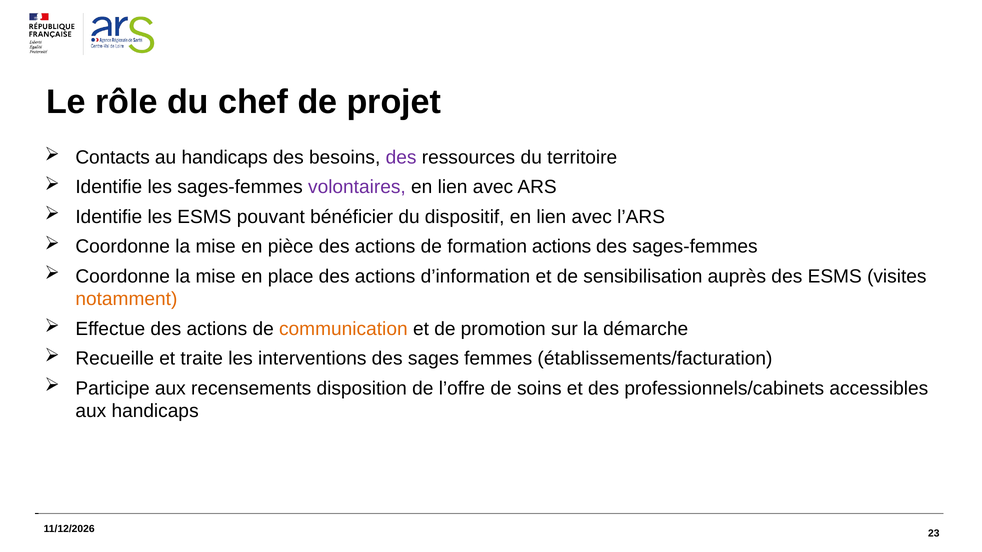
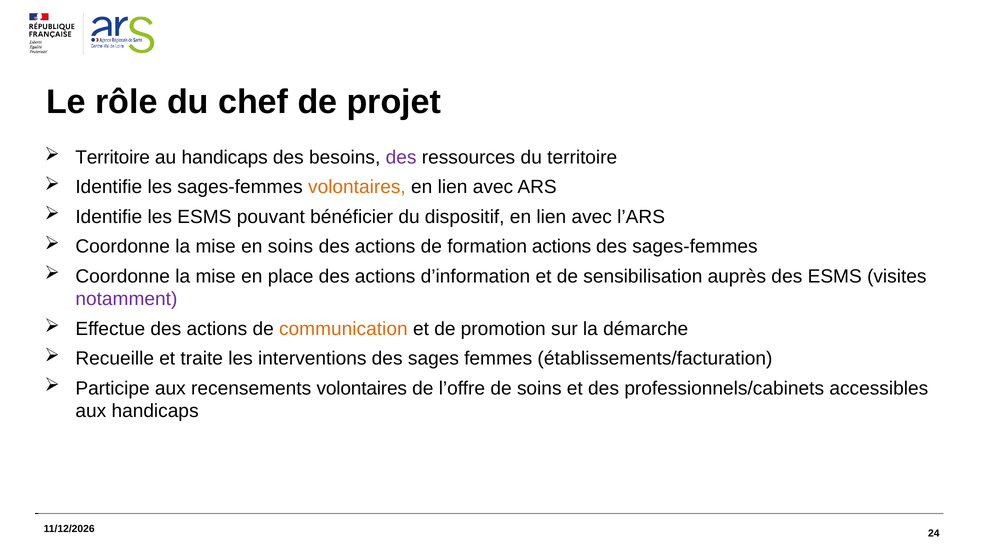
Contacts: Contacts -> Territoire (113, 158)
volontaires colour: purple -> orange (357, 187)
en pièce: pièce -> soins (290, 247)
notamment colour: orange -> purple (126, 299)
recensements disposition: disposition -> volontaires (362, 389)
23: 23 -> 24 (934, 534)
